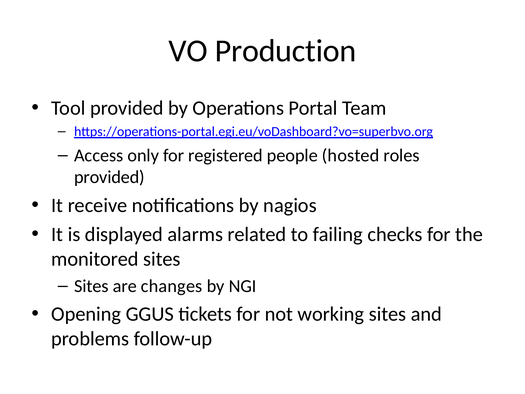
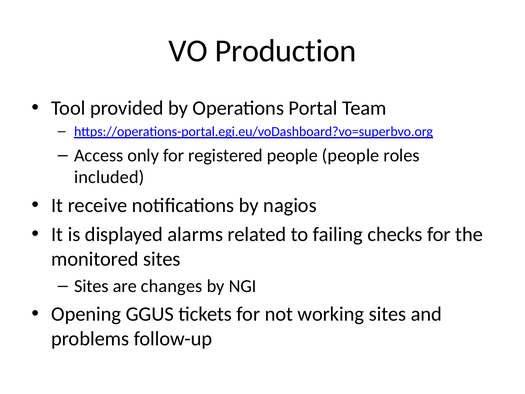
people hosted: hosted -> people (351, 155)
provided: provided -> included (109, 177)
